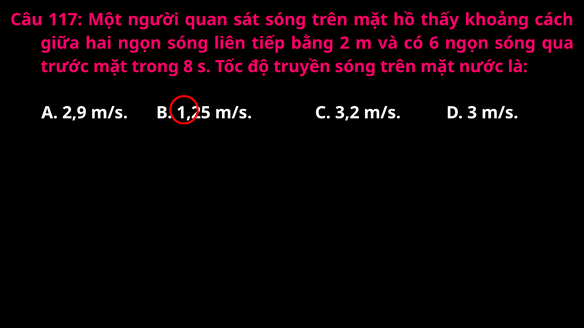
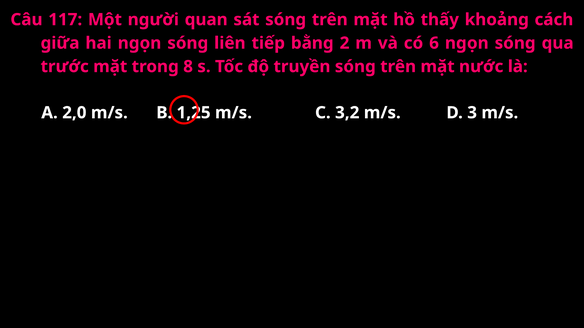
2,9: 2,9 -> 2,0 (74, 113)
